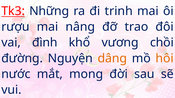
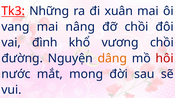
trinh: trinh -> xuân (119, 11)
rượu: rượu -> vang (15, 27)
đỡ trao: trao -> chồi (136, 27)
hôi colour: orange -> red (165, 59)
